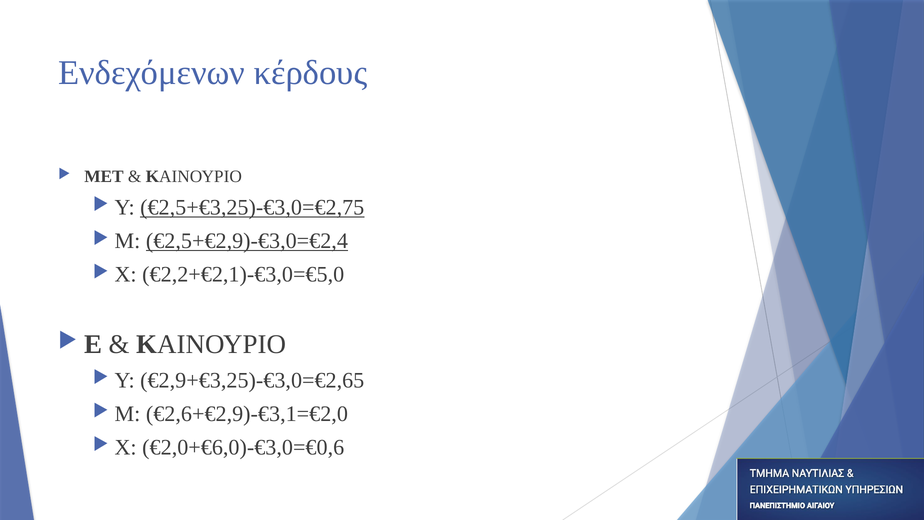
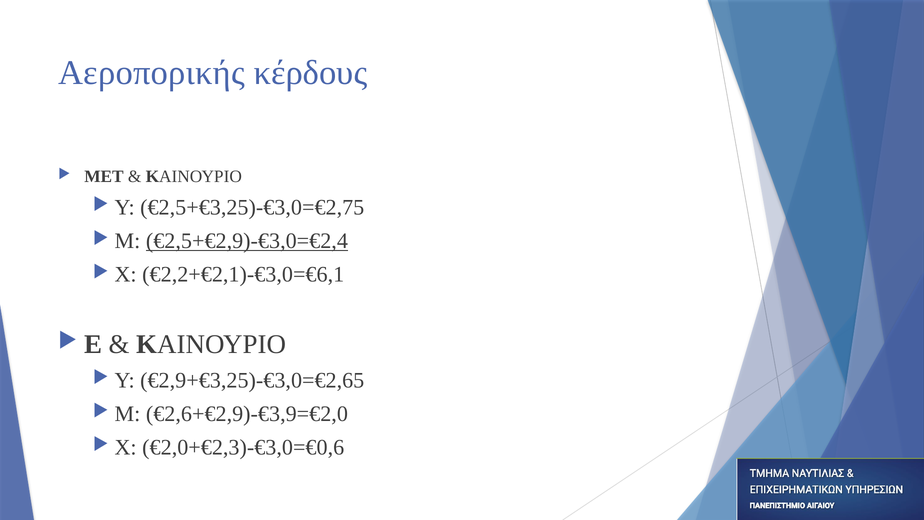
Ενδεχόμενων: Ενδεχόμενων -> Αεροπορικής (151, 73)
€2,5+€3,25)-€3,0=€2,75 underline: present -> none (252, 207)
€2,2+€2,1)-€3,0=€5,0: €2,2+€2,1)-€3,0=€5,0 -> €2,2+€2,1)-€3,0=€6,1 (243, 274)
€2,6+€2,9)-€3,1=€2,0: €2,6+€2,9)-€3,1=€2,0 -> €2,6+€2,9)-€3,9=€2,0 (247, 414)
€2,0+€6,0)-€3,0=€0,6: €2,0+€6,0)-€3,0=€0,6 -> €2,0+€2,3)-€3,0=€0,6 (243, 447)
